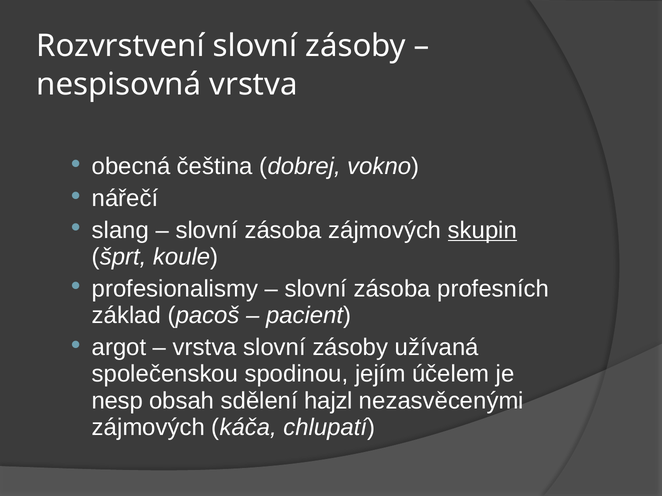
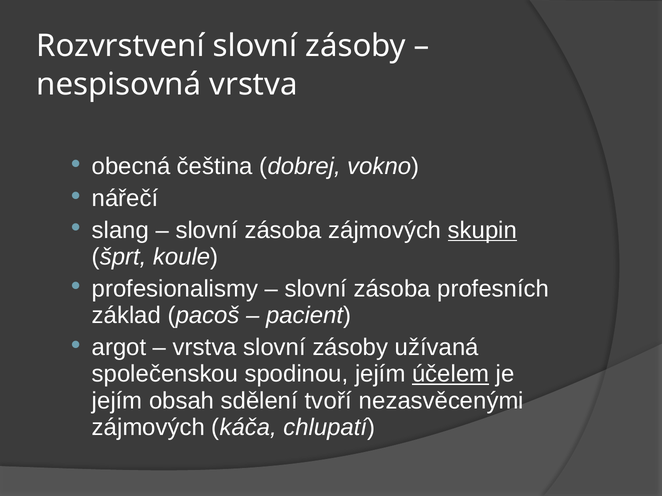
účelem underline: none -> present (451, 374)
nesp: nesp -> jejím (117, 401)
hajzl: hajzl -> tvoří (328, 401)
